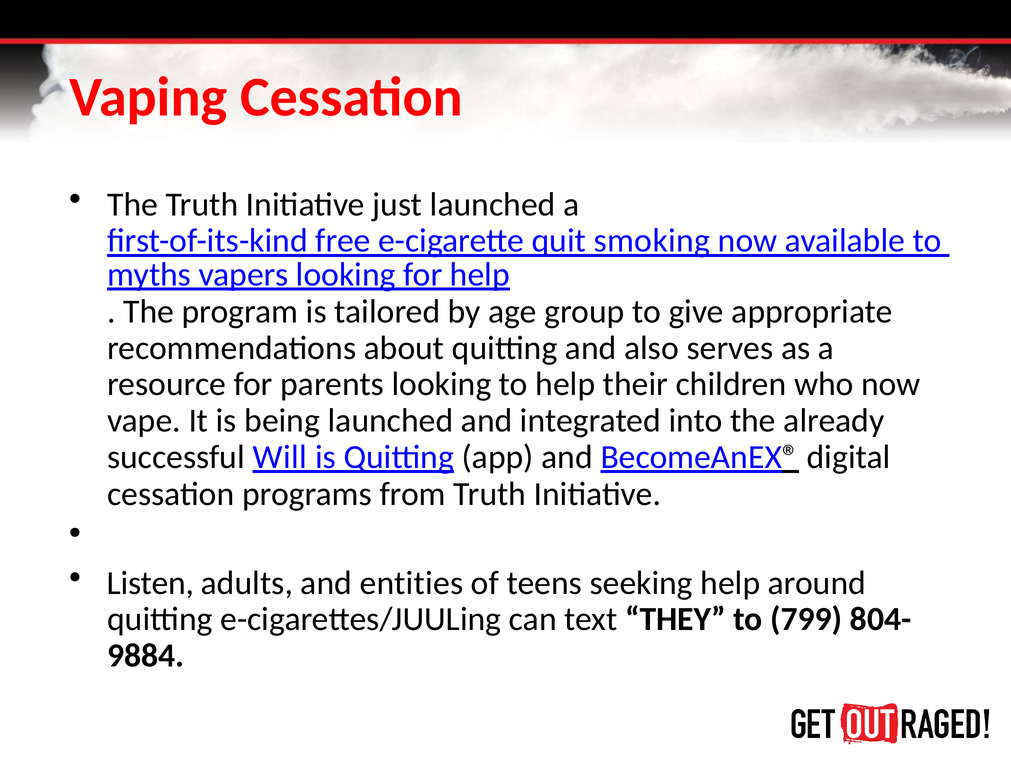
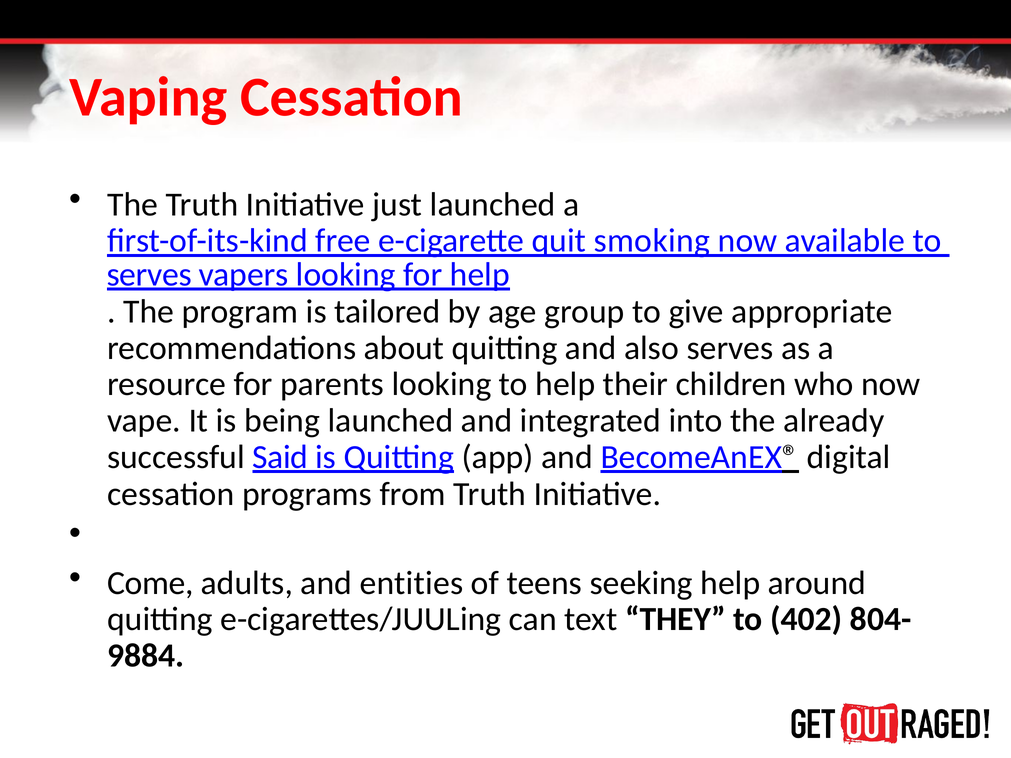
myths: myths -> serves (149, 275)
Will: Will -> Said (280, 457)
Listen: Listen -> Come (150, 583)
799: 799 -> 402 (806, 620)
